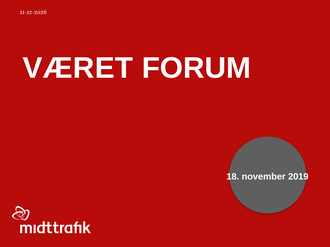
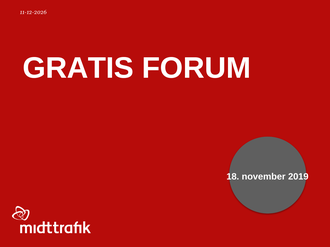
VÆRET: VÆRET -> GRATIS (78, 68)
